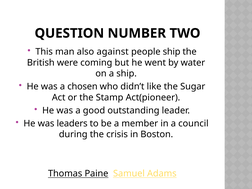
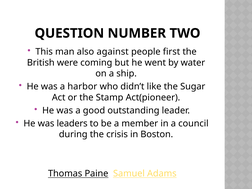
people ship: ship -> first (172, 52)
chosen: chosen -> harbor (82, 87)
